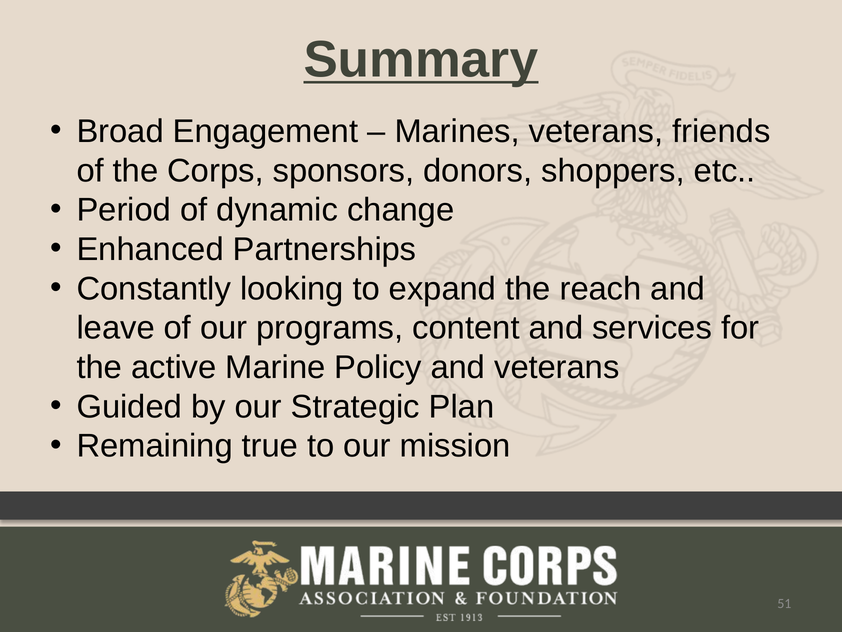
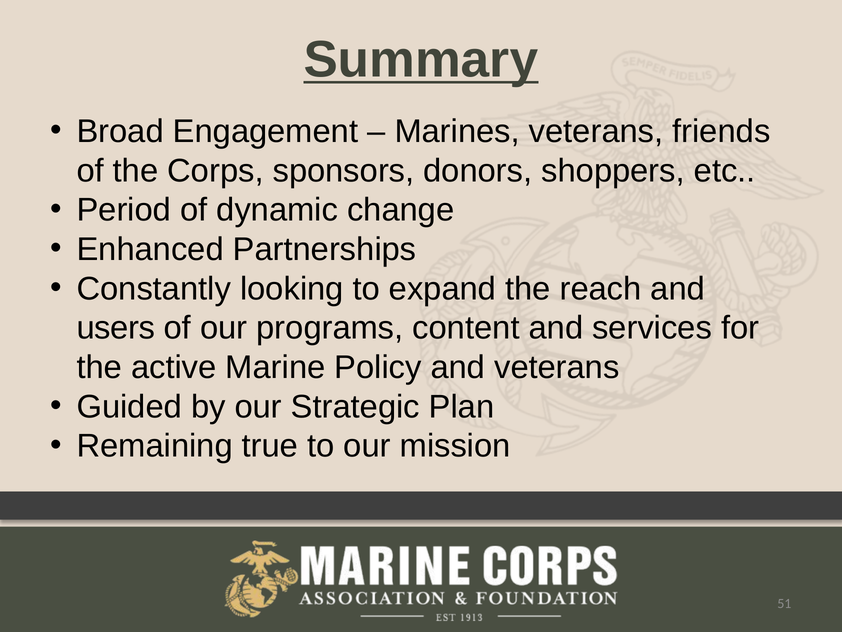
leave: leave -> users (116, 328)
